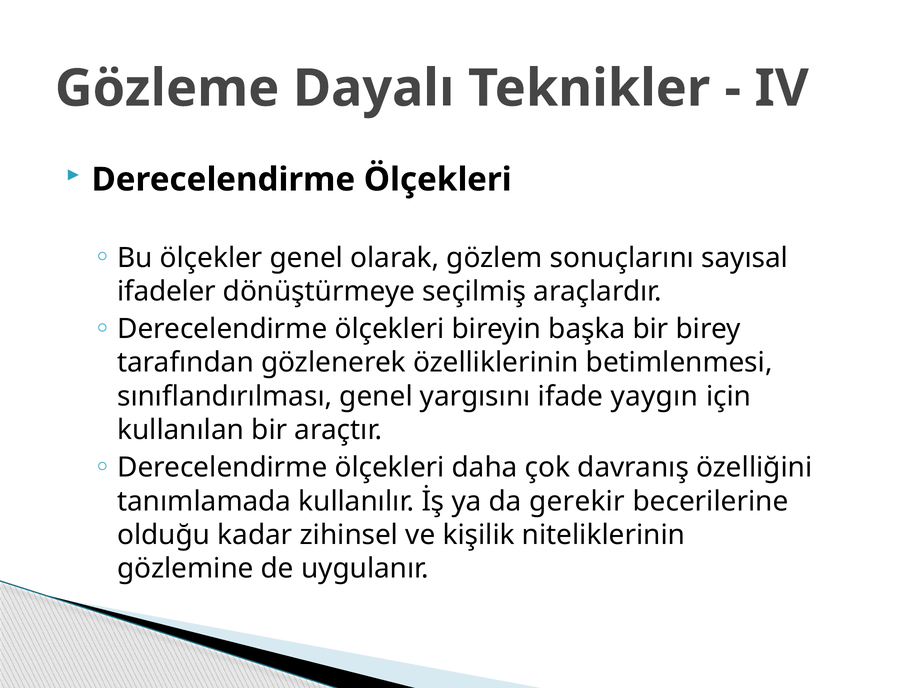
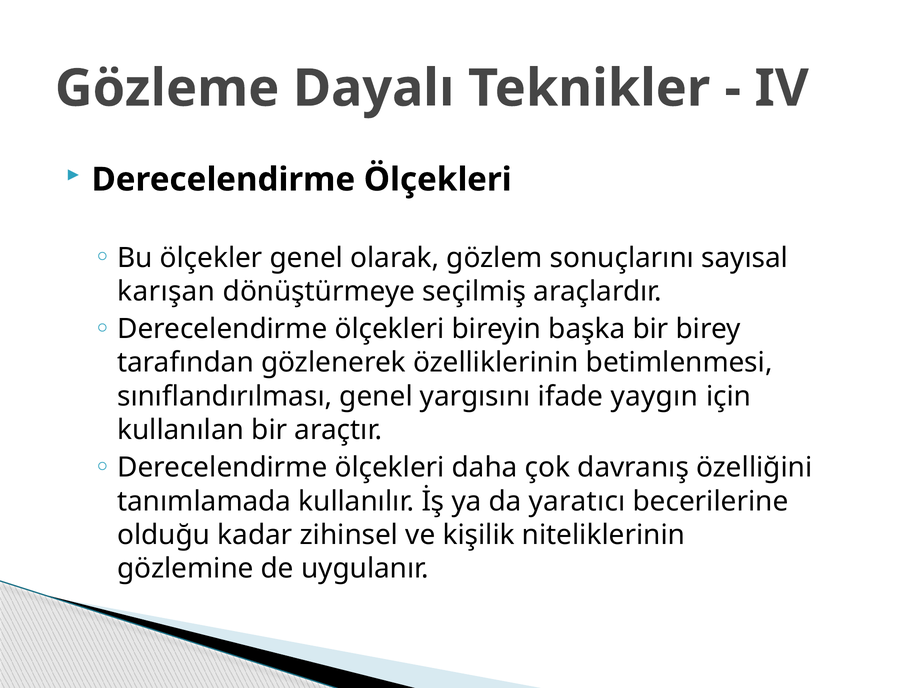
ifadeler: ifadeler -> karışan (166, 291)
gerekir: gerekir -> yaratıcı (577, 501)
